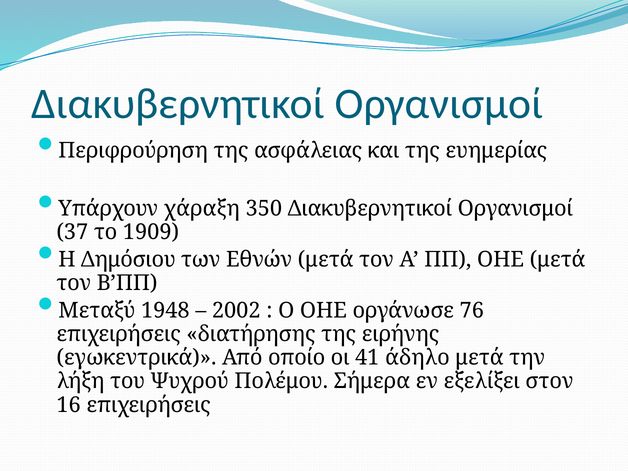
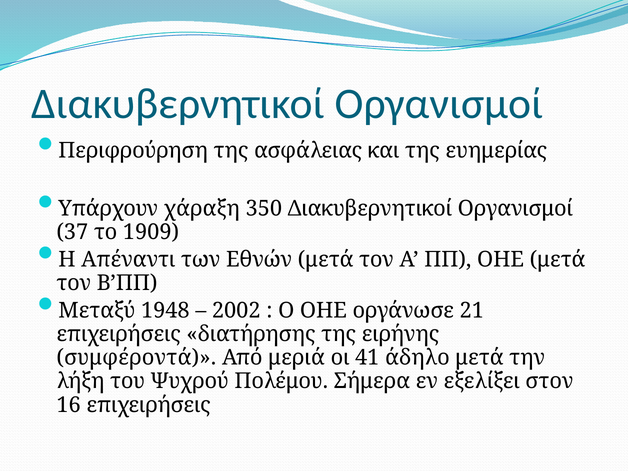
Δημόσιου: Δημόσιου -> Απέναντι (128, 260)
76: 76 -> 21 (472, 311)
εγωκεντρικά: εγωκεντρικά -> συμφέροντά (136, 358)
οποίο: οποίο -> μεριά (297, 358)
